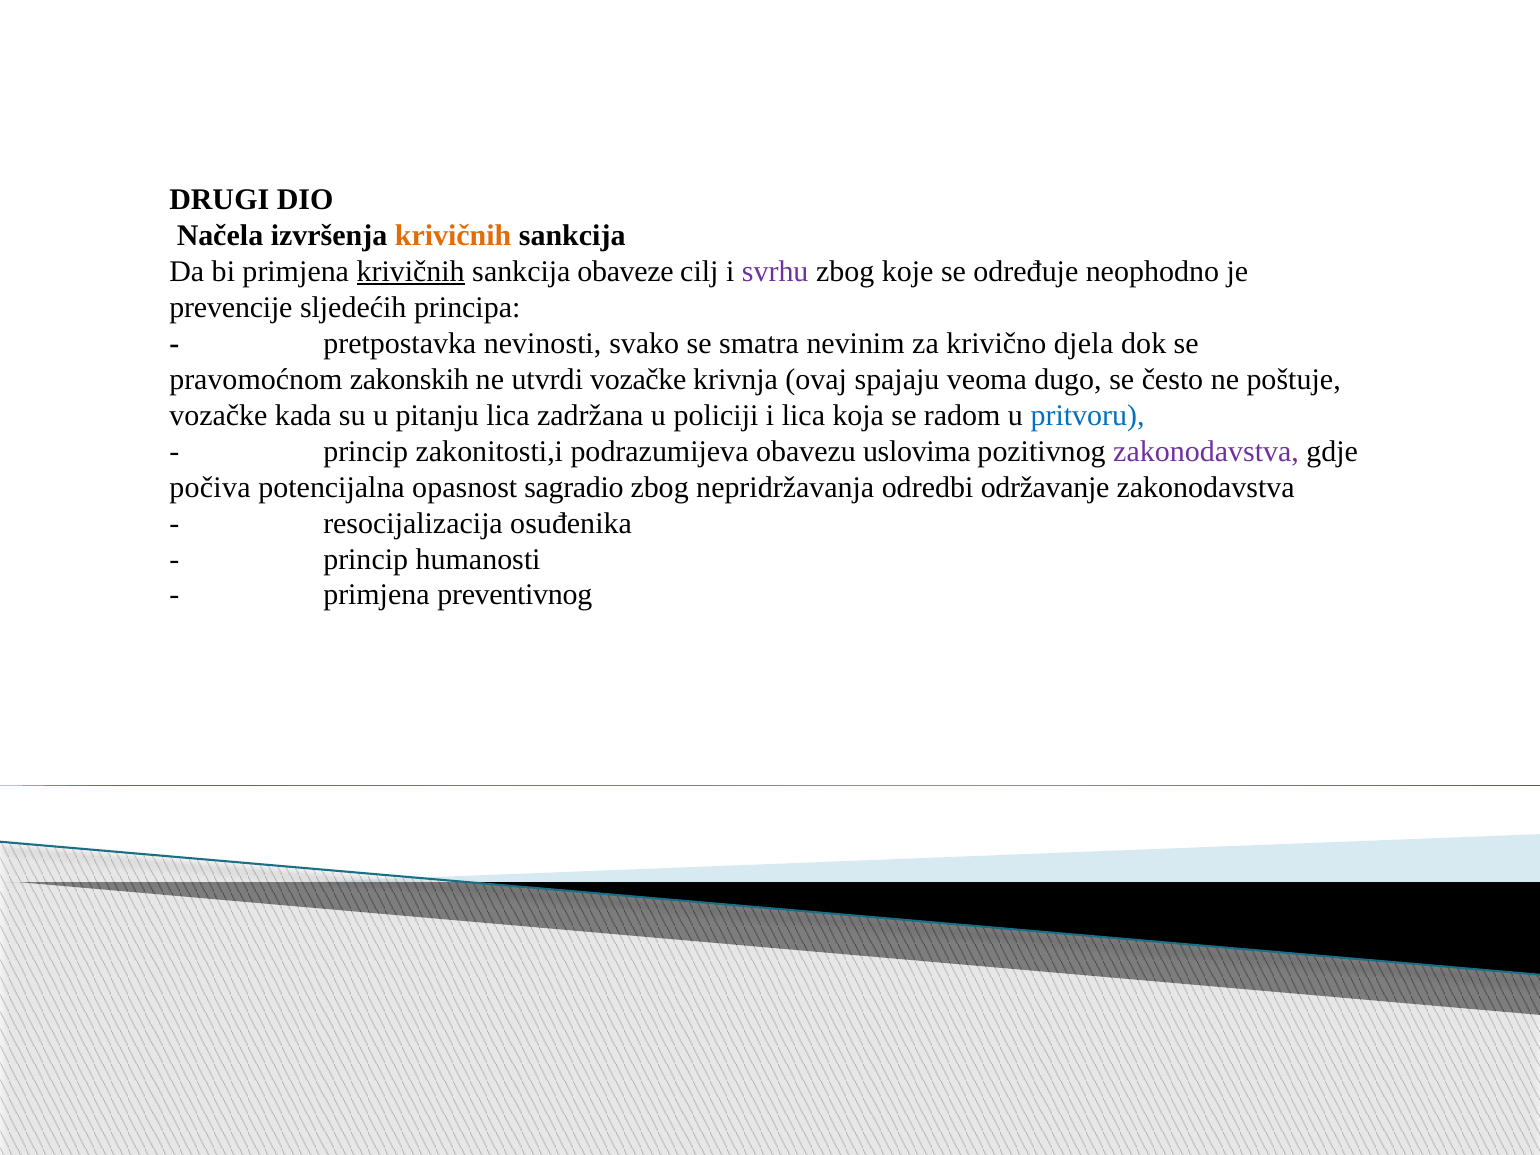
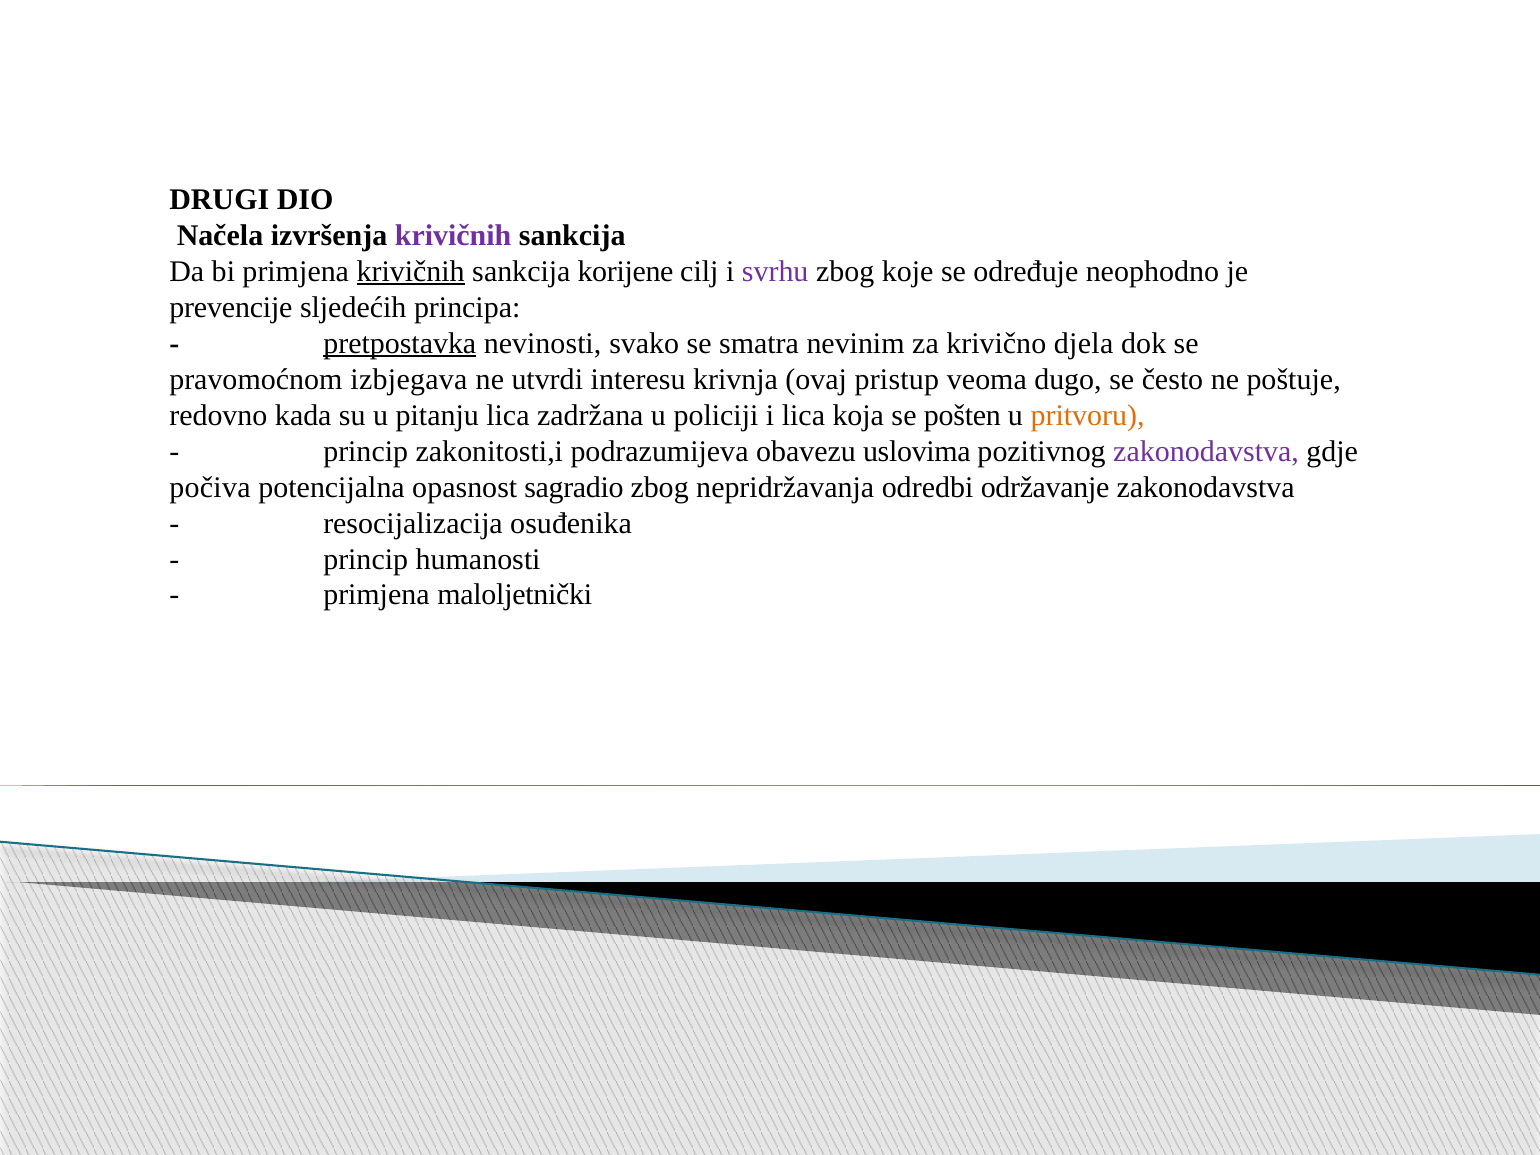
krivičnih colour: orange -> purple (453, 236)
obaveze: obaveze -> korijene (626, 271)
pretpostavka underline: none -> present (400, 343)
zakonskih: zakonskih -> izbjegava (409, 379)
utvrdi vozačke: vozačke -> interesu (638, 379)
spajaju: spajaju -> pristup (897, 379)
vozačke: vozačke -> redovno (218, 415)
radom: radom -> pošten (962, 415)
pritvoru colour: blue -> orange (1088, 415)
preventivnog: preventivnog -> maloljetnički (515, 595)
